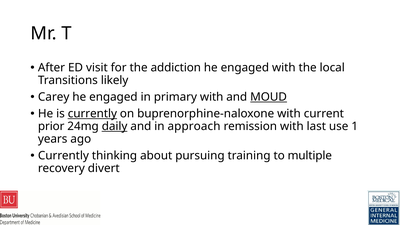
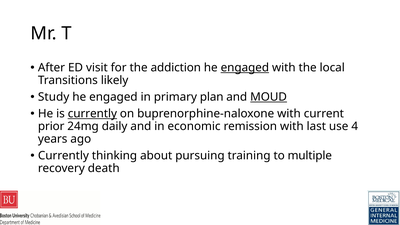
engaged underline: none -> present (245, 68)
Carey: Carey -> Study (54, 97)
primary with: with -> plan (212, 97)
daily underline: present -> none (115, 126)
approach: approach -> economic (194, 126)
1: 1 -> 4 (355, 126)
divert: divert -> death (104, 168)
